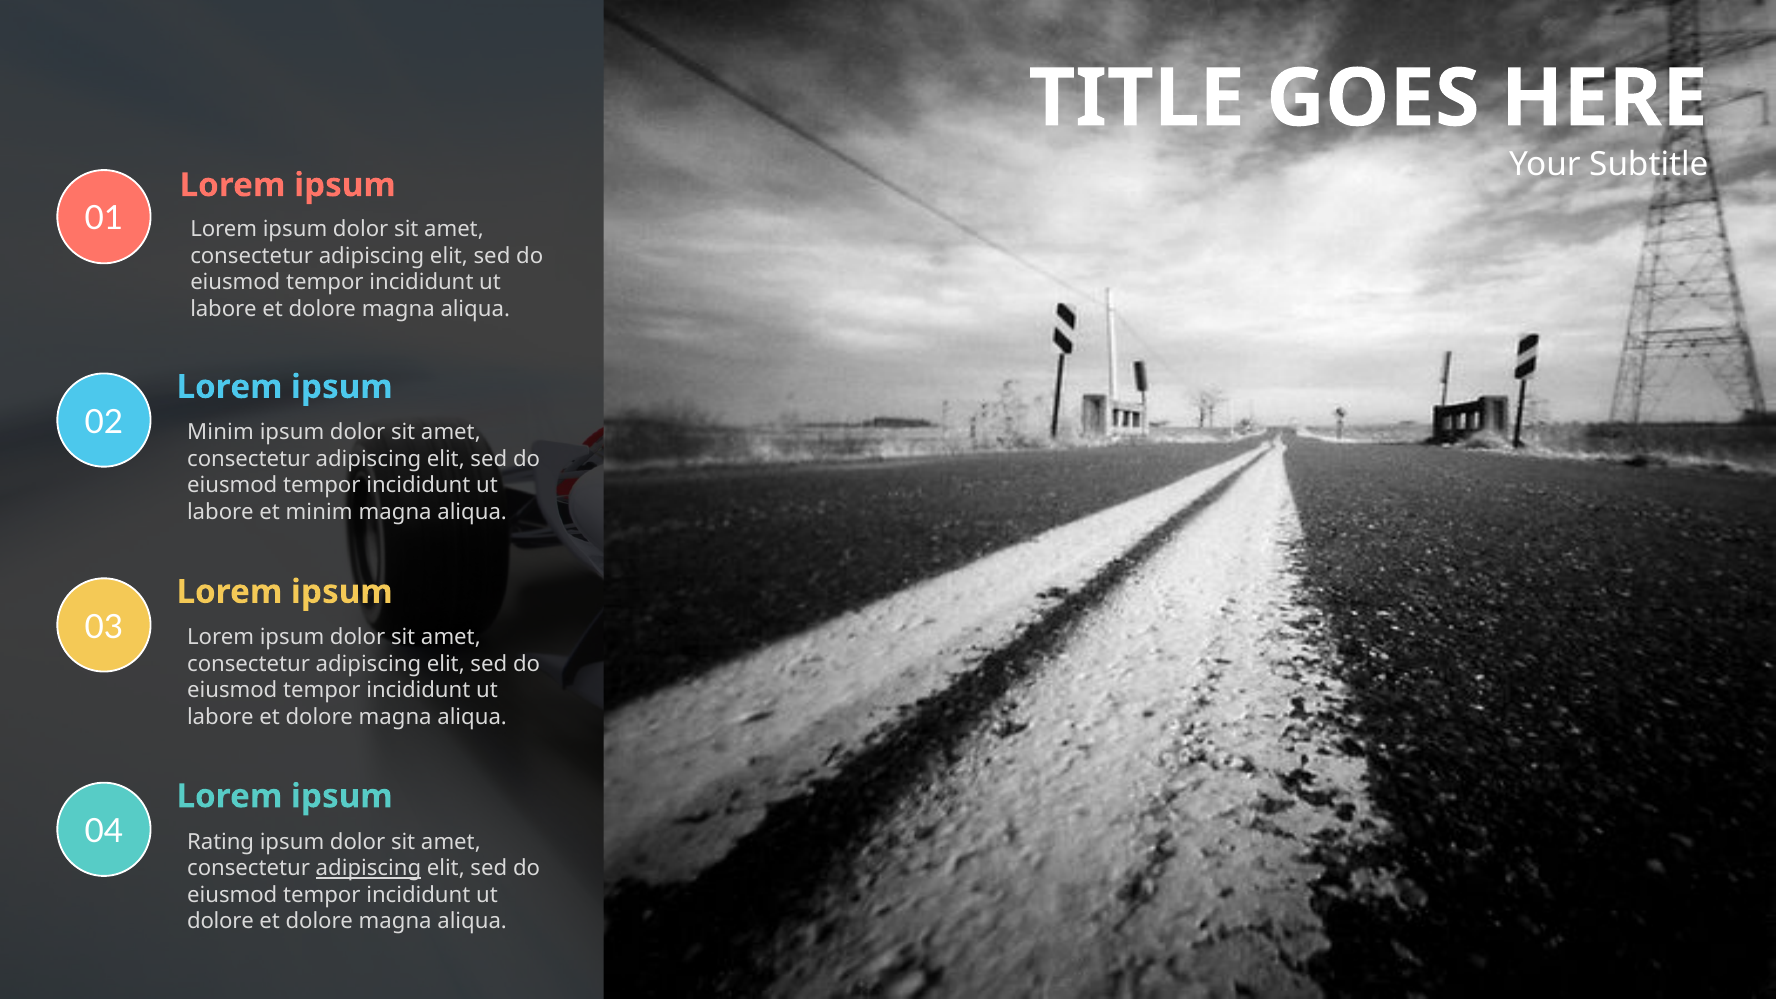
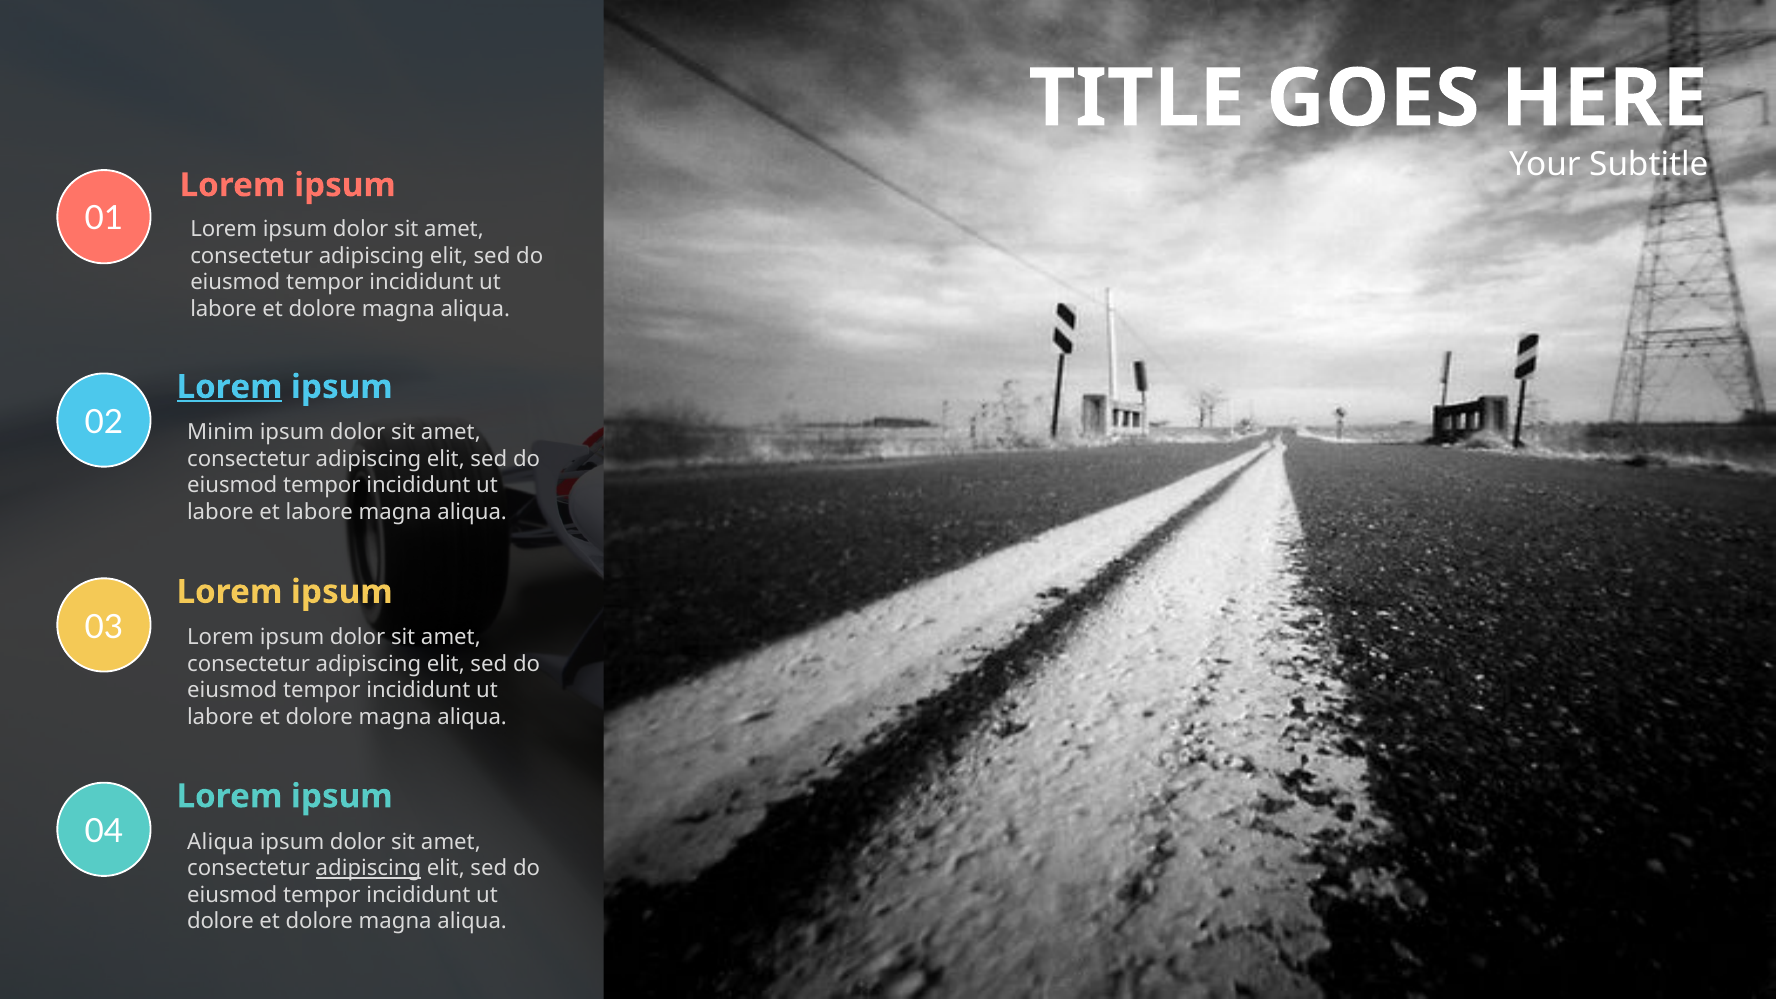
Lorem underline: none -> present (230, 387)
et minim: minim -> labore (319, 512)
Rating: Rating -> Aliqua (221, 842)
